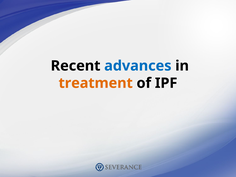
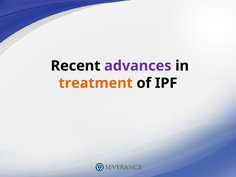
advances colour: blue -> purple (138, 66)
